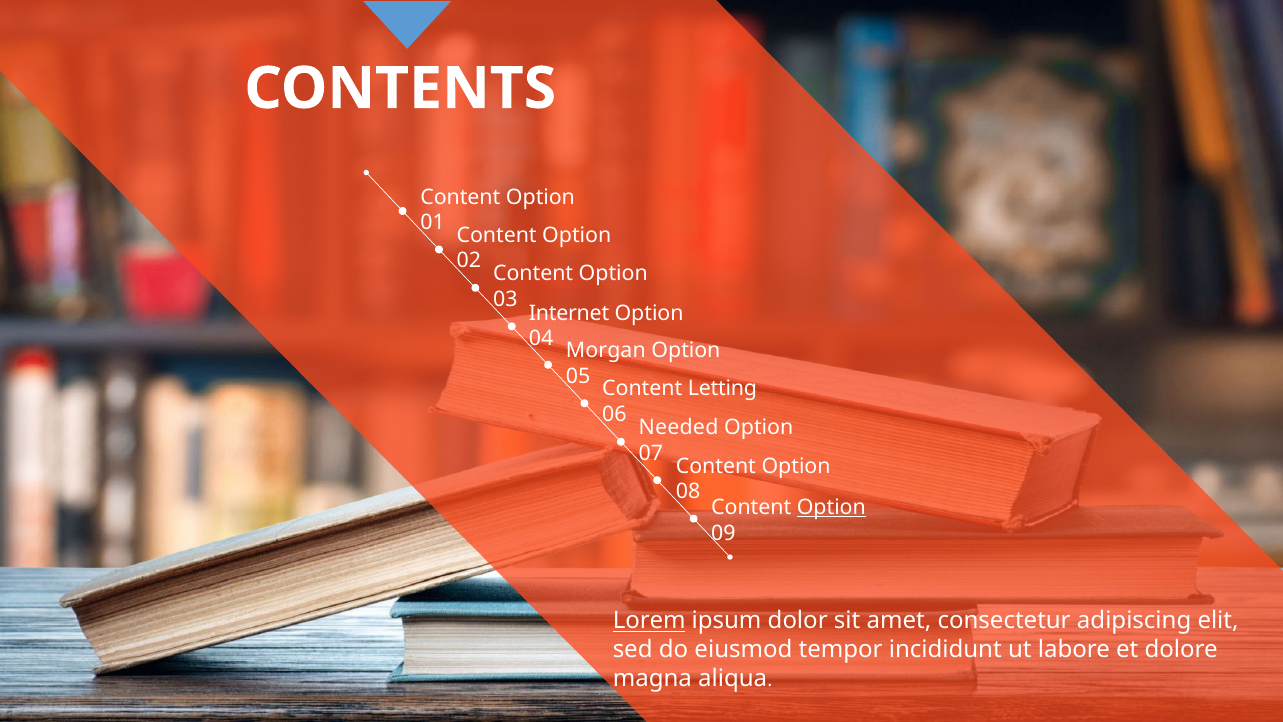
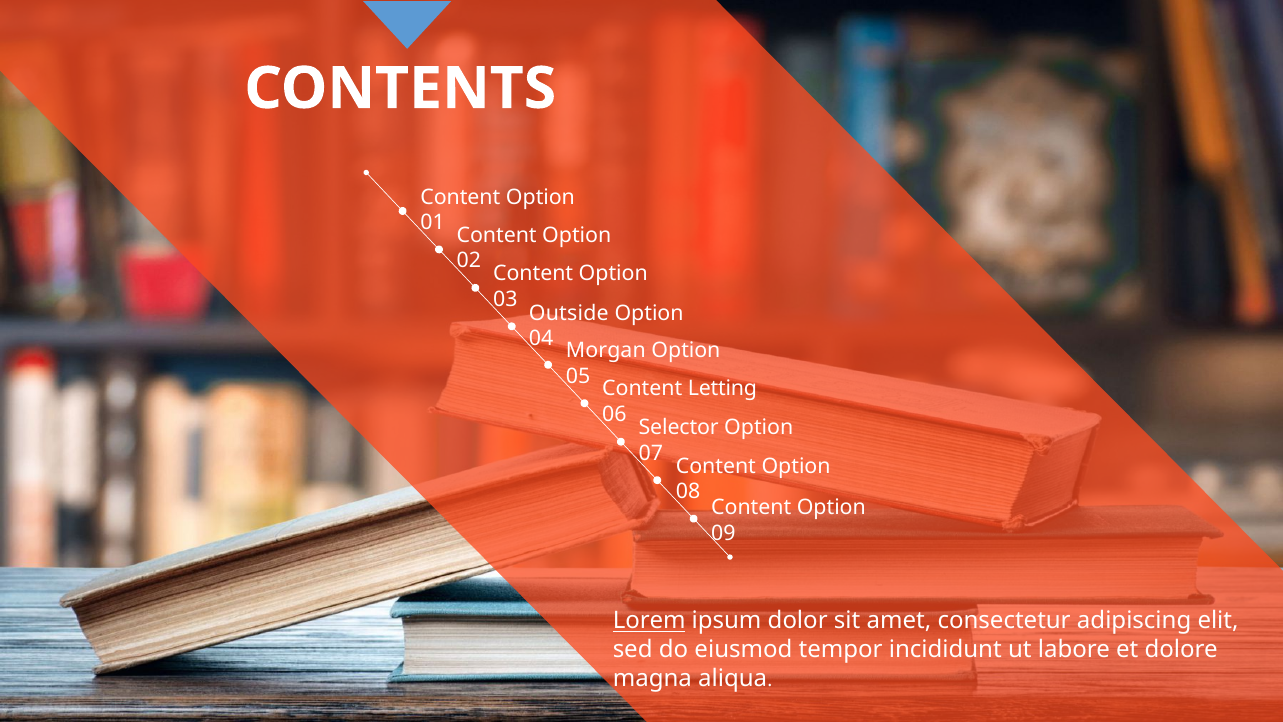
Internet: Internet -> Outside (569, 313)
Needed: Needed -> Selector (679, 428)
Option underline: present -> none (831, 507)
